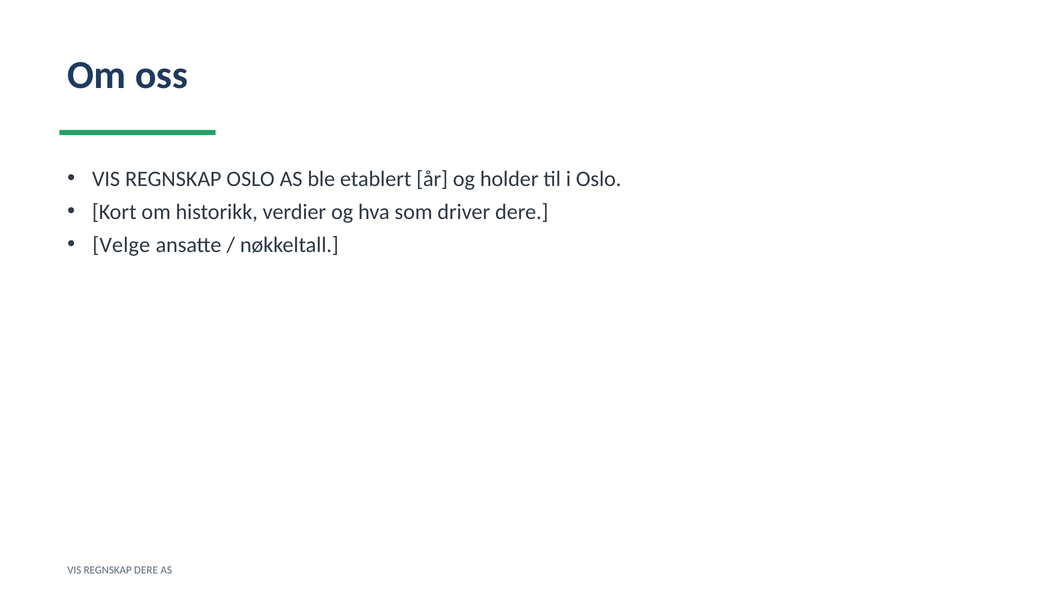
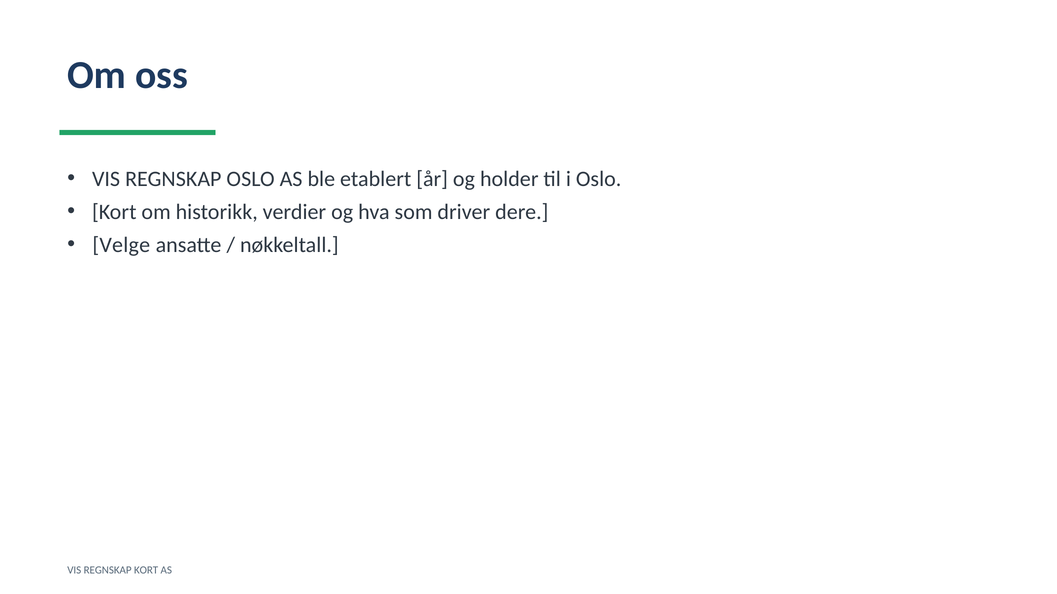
REGNSKAP DERE: DERE -> KORT (146, 570)
